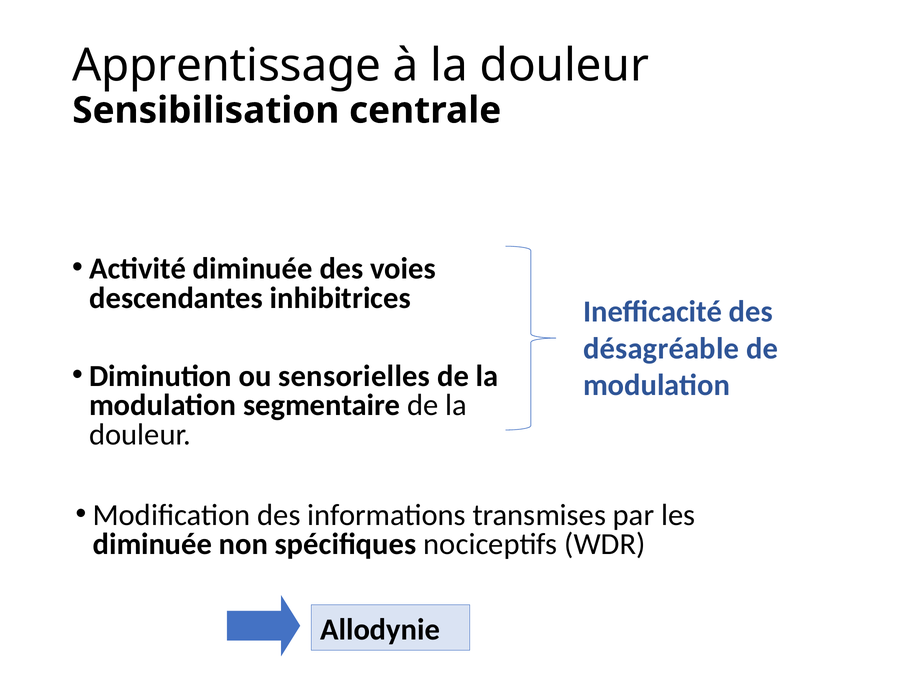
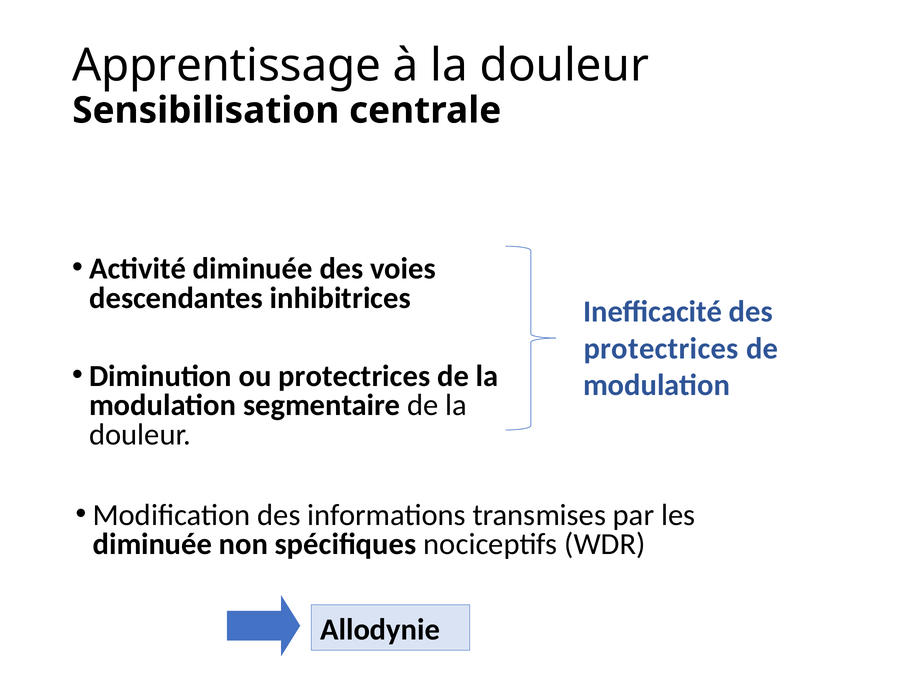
désagréable: désagréable -> protectrices (661, 348)
ou sensorielles: sensorielles -> protectrices (354, 376)
